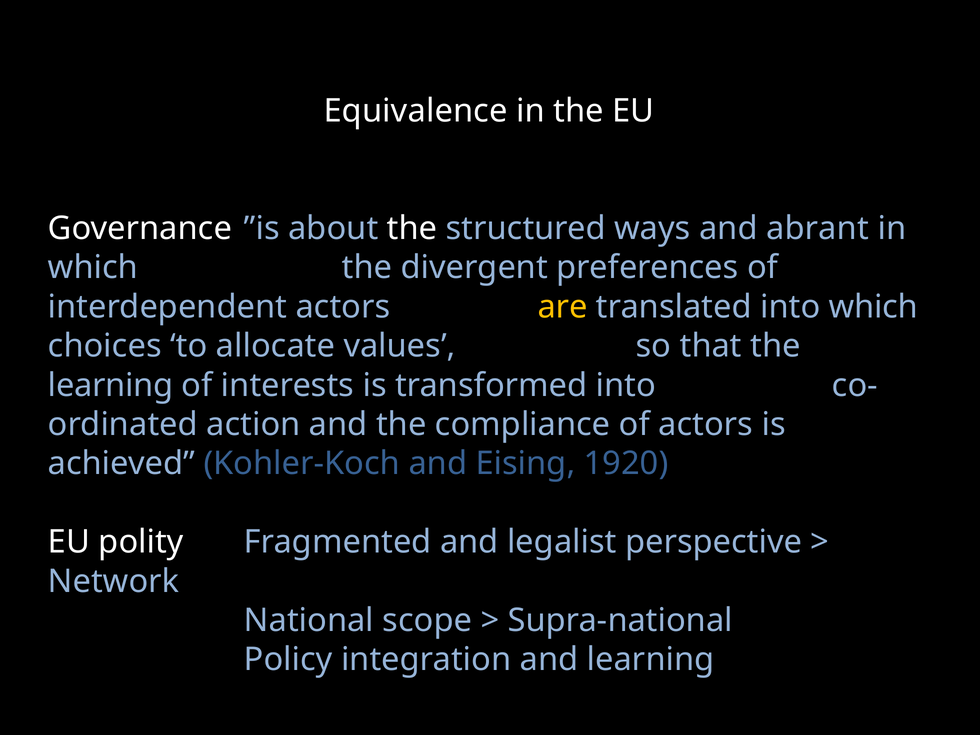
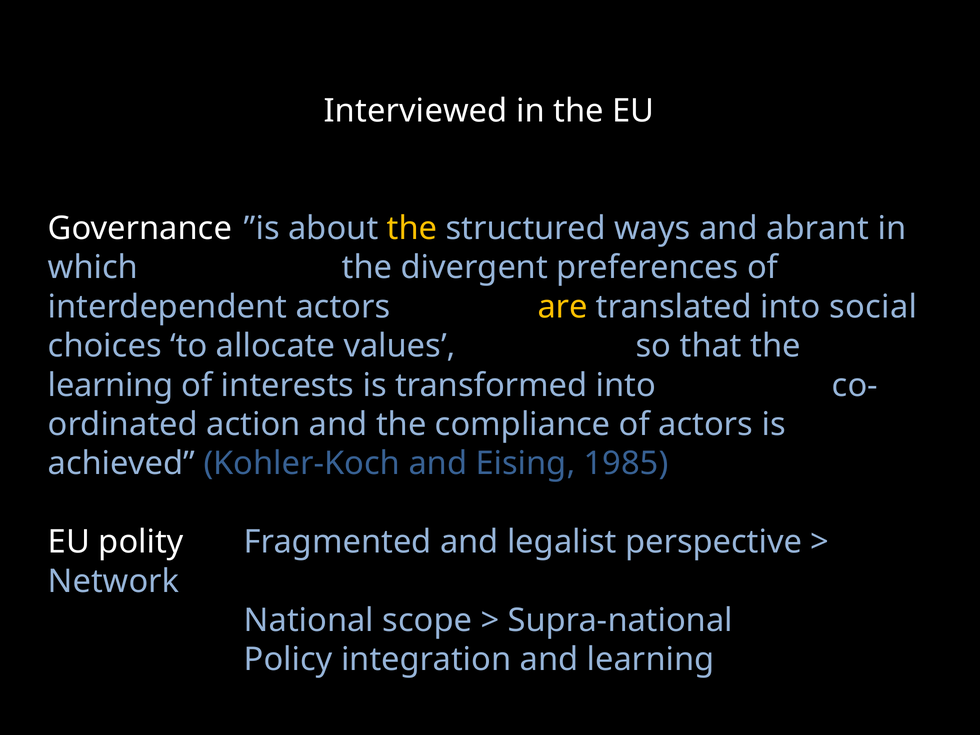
Equivalence: Equivalence -> Interviewed (416, 111)
the colour: white -> yellow (412, 229)
into which: which -> social (873, 307)
1920: 1920 -> 1985 (626, 464)
